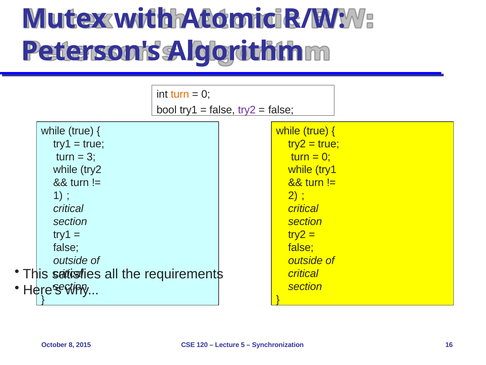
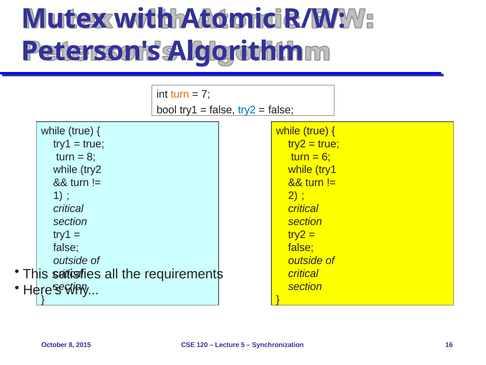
0: 0 -> 7 (206, 94)
try2 colour: purple -> blue (247, 110)
3: 3 -> 8 (91, 157)
0: 0 -> 6 (326, 157)
